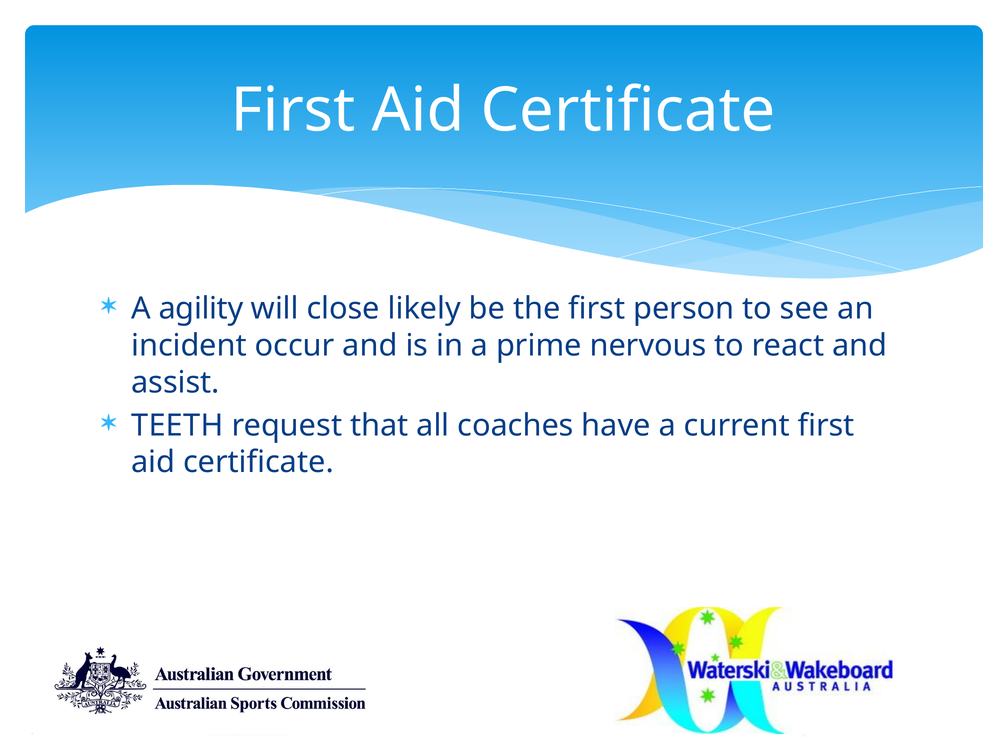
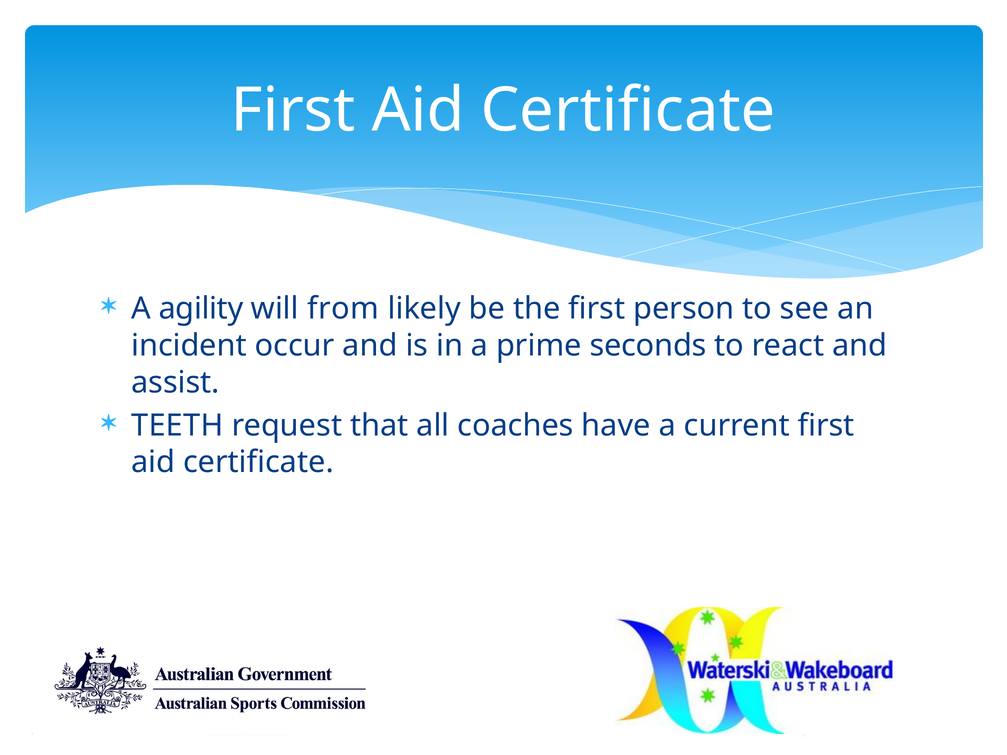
close: close -> from (343, 309)
nervous: nervous -> seconds (648, 346)
